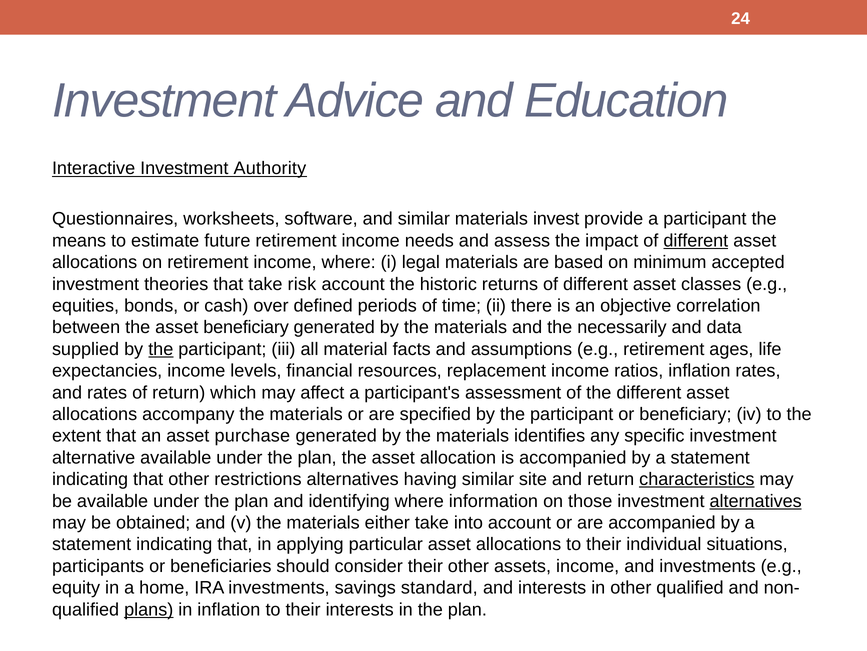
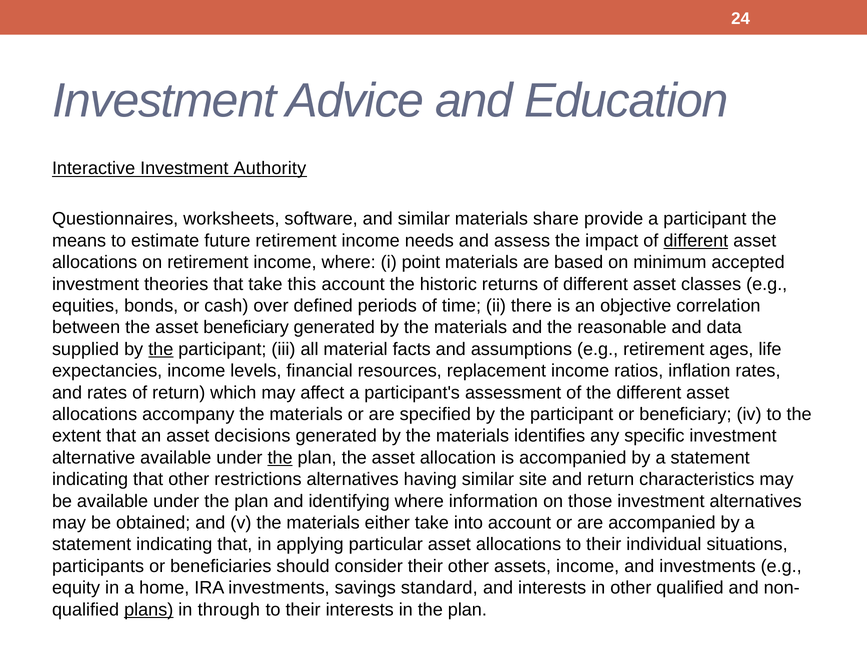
invest: invest -> share (556, 219)
legal: legal -> point (421, 262)
risk: risk -> this (302, 284)
necessarily: necessarily -> reasonable (622, 327)
purchase: purchase -> decisions (252, 435)
the underline: none -> present (280, 457)
characteristics underline: present -> none (697, 479)
alternatives underline: present -> none (756, 501)
in inflation: inflation -> through (229, 609)
